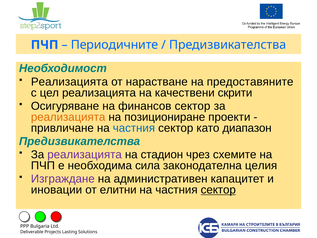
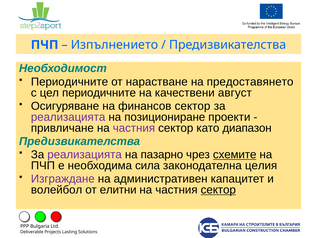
Периодичните: Периодичните -> Изпълнението (114, 45)
Реализацията: Реализацията -> Периодичните (69, 82)
предоставяните: предоставяните -> предоставянето (250, 82)
цел реализацията: реализацията -> периодичните (99, 93)
скрити: скрити -> август (235, 93)
реализацията colour: orange -> purple (68, 117)
частния colour: blue -> purple (134, 128)
стадион: стадион -> пазарно (162, 154)
схемите underline: none -> present (235, 154)
иновации: иновации -> волейбол (57, 190)
